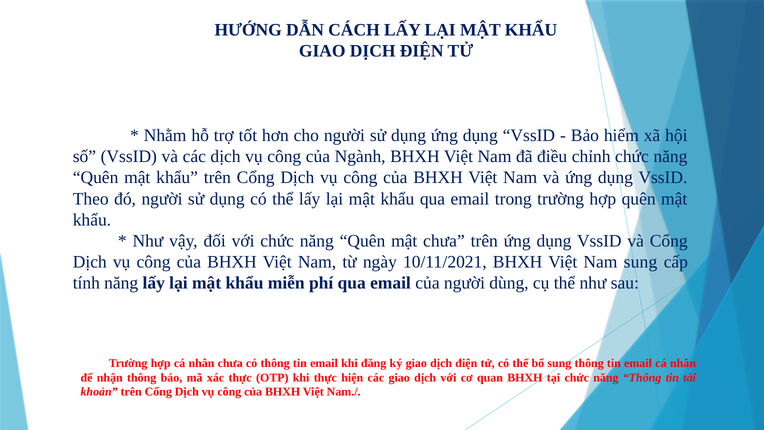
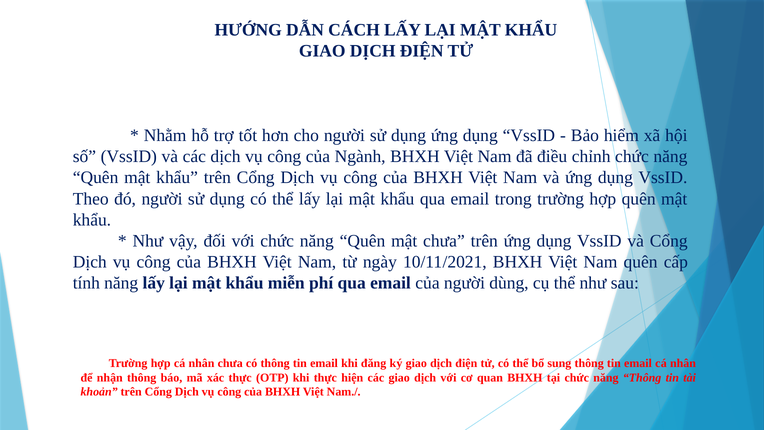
Nam sung: sung -> quên (641, 262)
